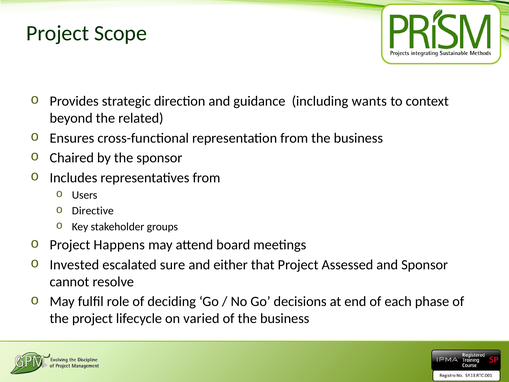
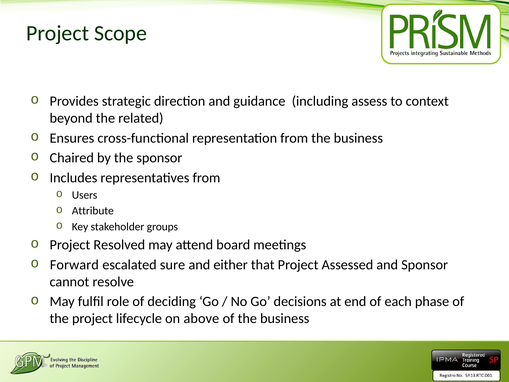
wants: wants -> assess (369, 101)
Directive: Directive -> Attribute (93, 211)
Happens: Happens -> Resolved (119, 245)
Invested: Invested -> Forward (74, 265)
varied: varied -> above (201, 318)
